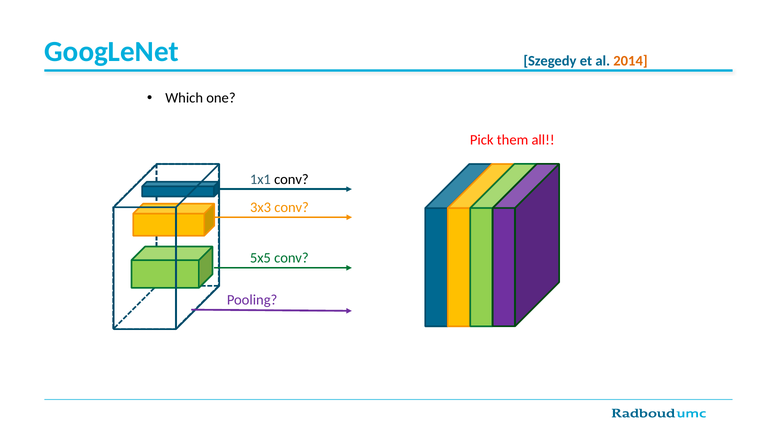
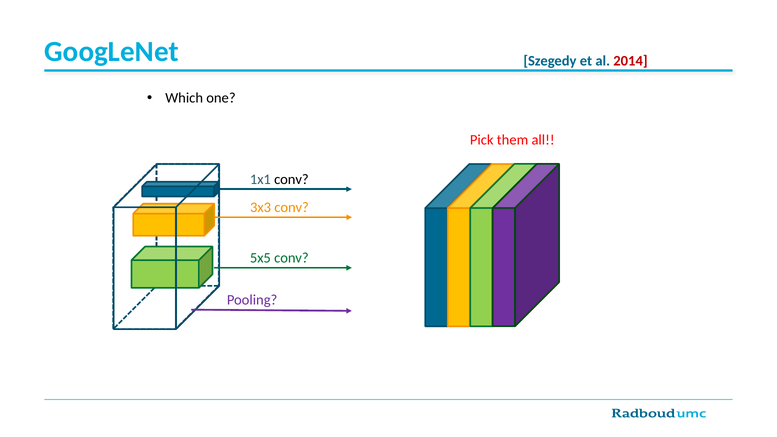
2014 colour: orange -> red (630, 61)
